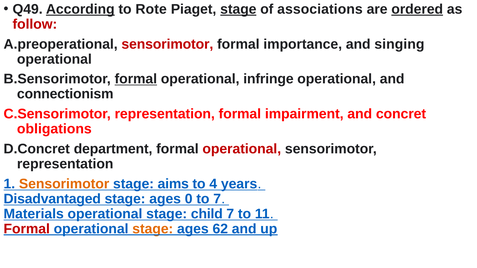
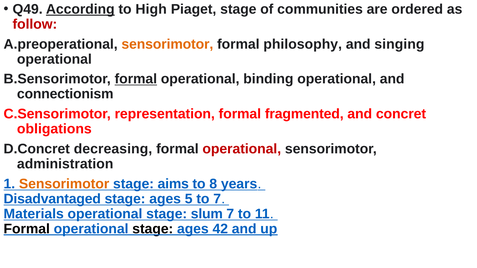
Rote: Rote -> High (151, 9)
stage underline: present -> none (238, 9)
associations: associations -> communities (320, 9)
ordered underline: present -> none (417, 9)
sensorimotor colour: red -> orange (167, 44)
importance: importance -> philosophy (303, 44)
infringe: infringe -> binding (268, 79)
impairment: impairment -> fragmented (304, 114)
department: department -> decreasing (113, 149)
representation: representation -> administration (65, 164)
4: 4 -> 8 (213, 184)
0: 0 -> 5 (189, 199)
child: child -> slum (207, 214)
Formal colour: red -> black (27, 229)
stage colour: orange -> black (153, 229)
62: 62 -> 42 (220, 229)
